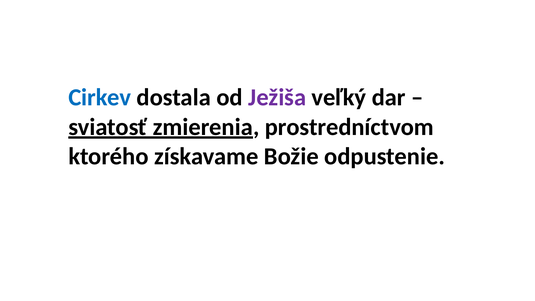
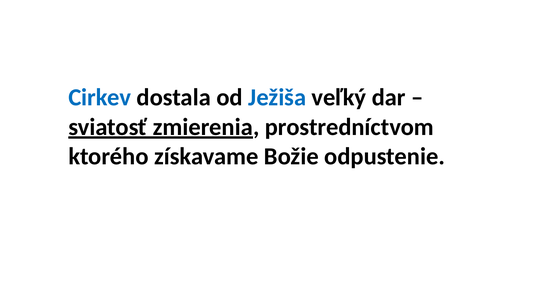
Ježiša colour: purple -> blue (277, 97)
